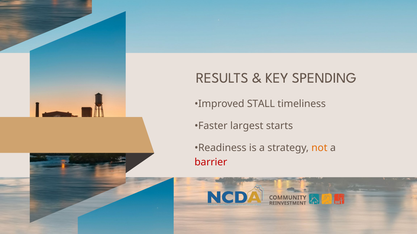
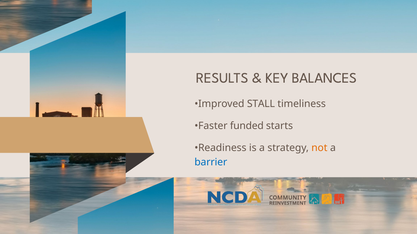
SPENDING: SPENDING -> BALANCES (324, 78)
largest: largest -> funded (247, 126)
barrier colour: red -> blue (211, 163)
